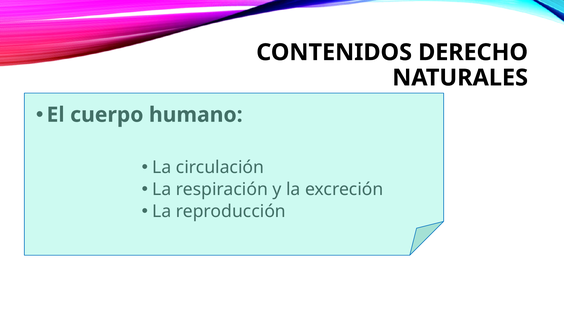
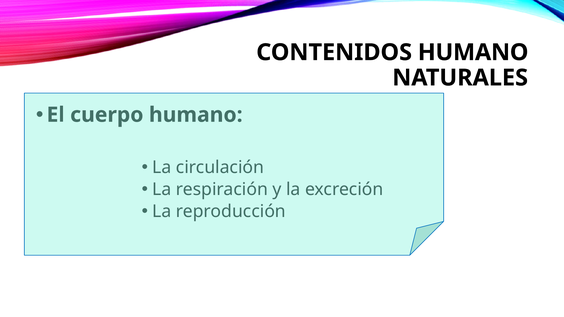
CONTENIDOS DERECHO: DERECHO -> HUMANO (473, 52)
